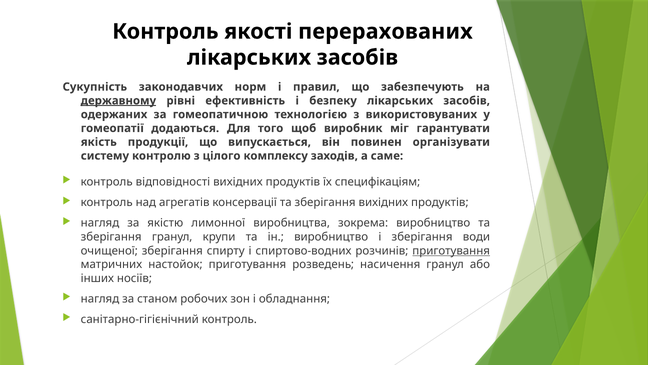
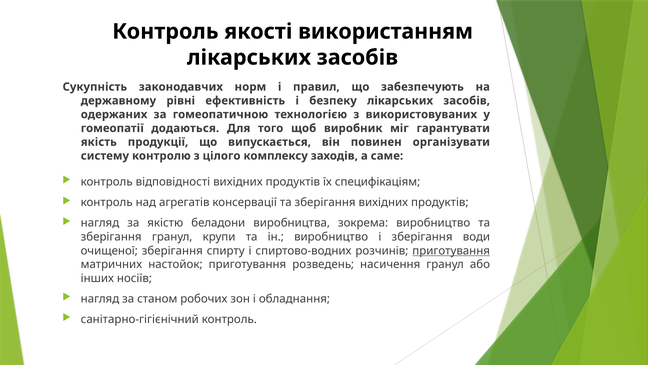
перерахованих: перерахованих -> використанням (386, 32)
державному underline: present -> none (118, 101)
лимонної: лимонної -> беладони (218, 223)
